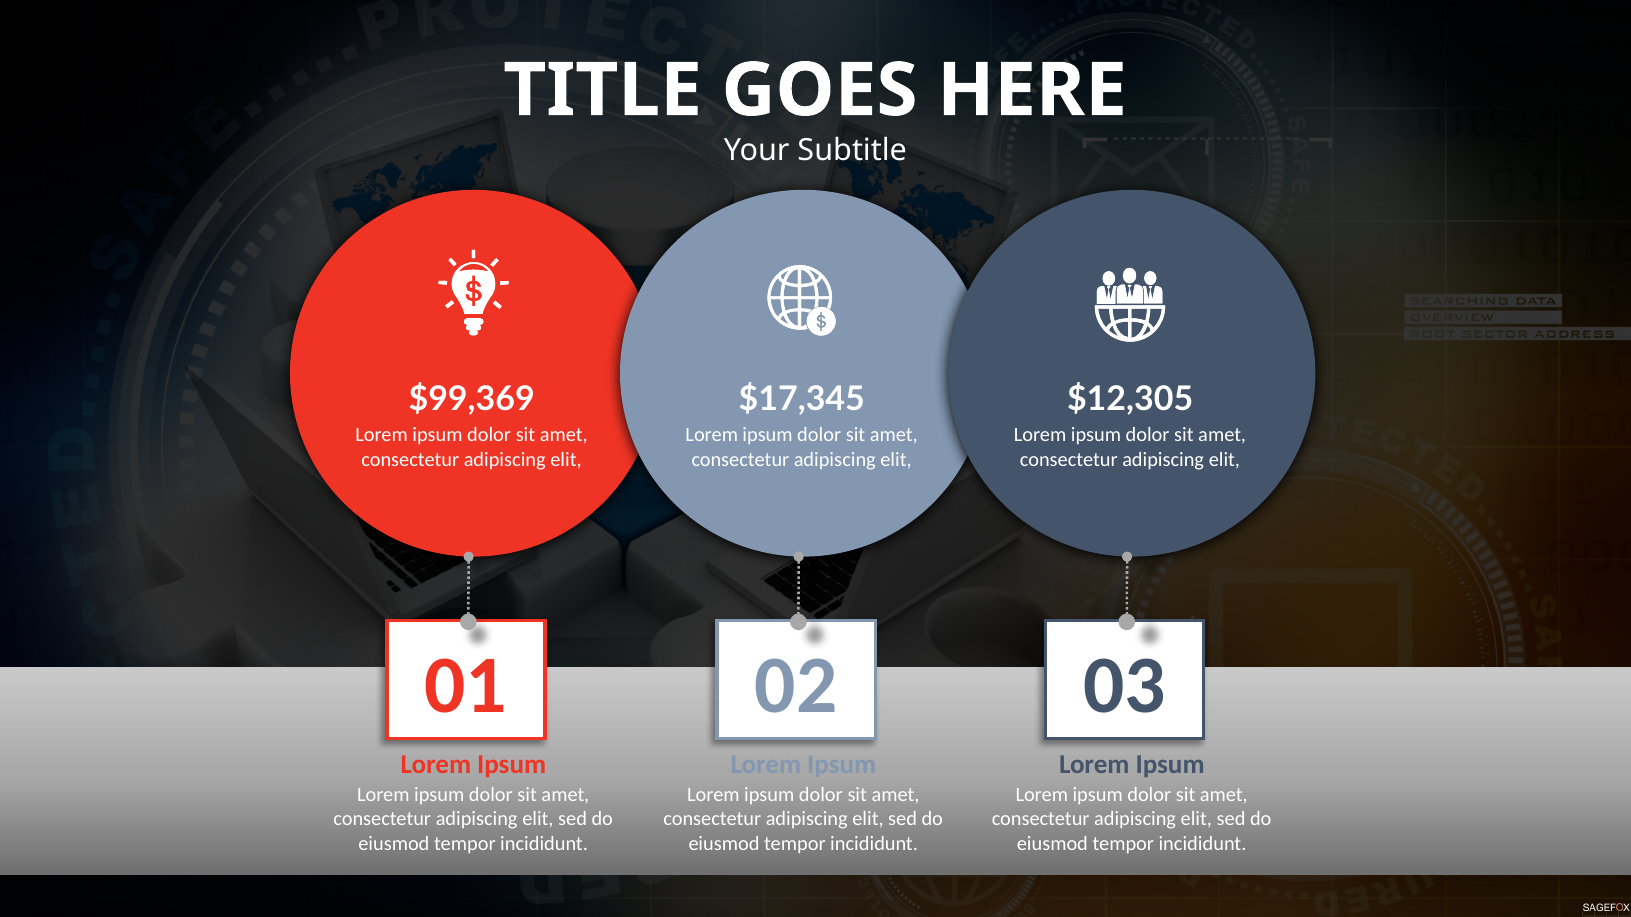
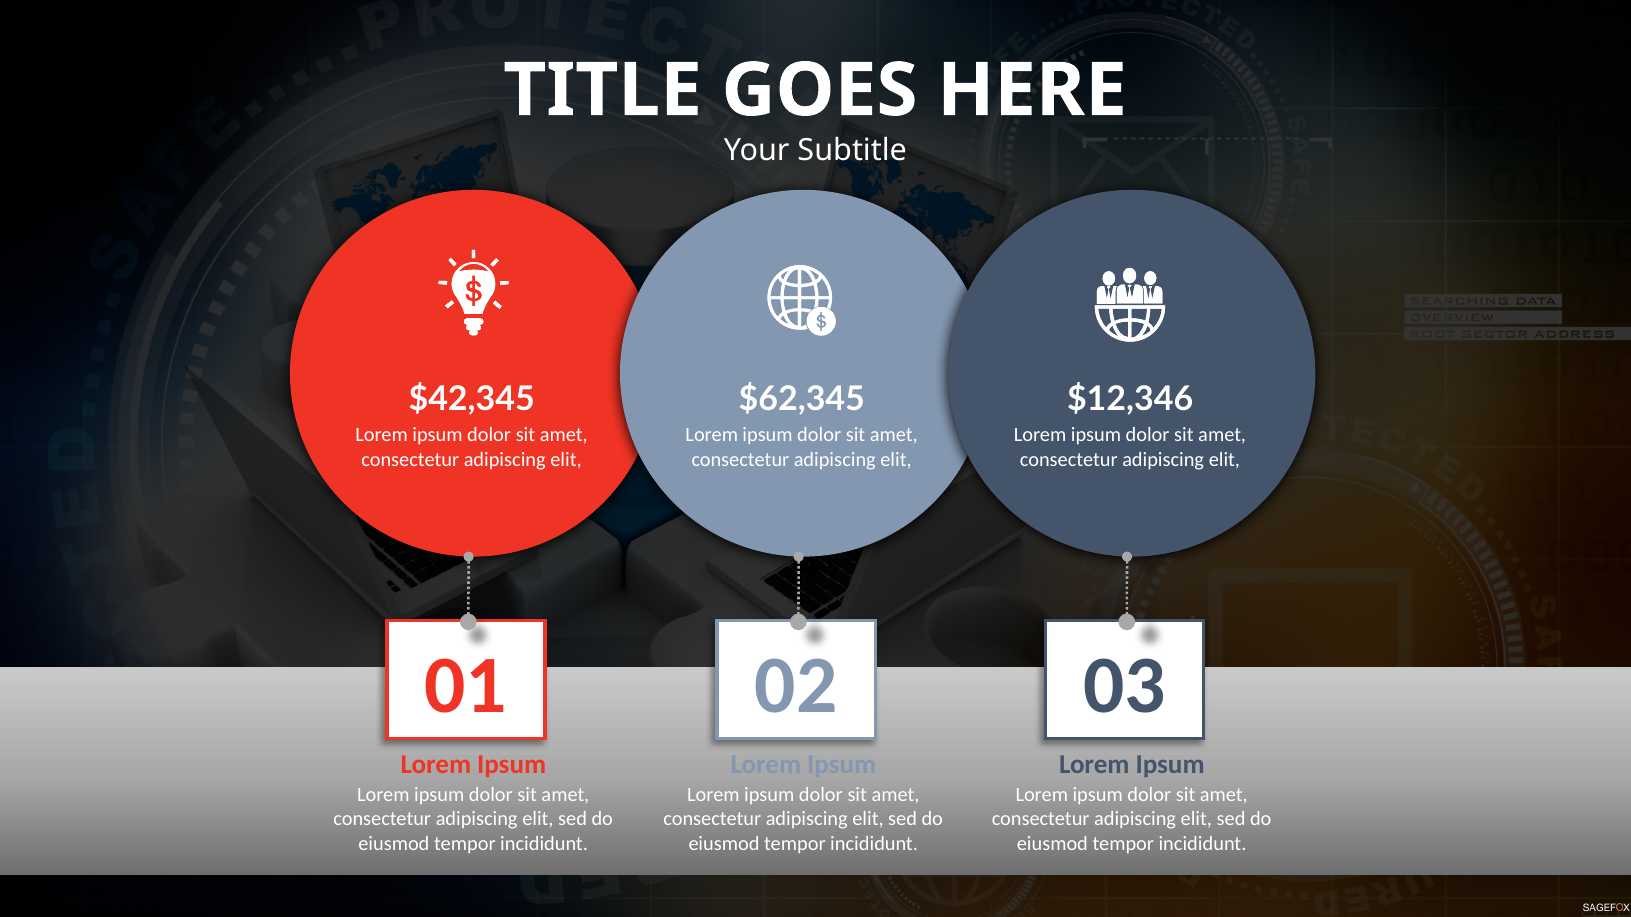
$99,369: $99,369 -> $42,345 (472, 400)
$17,345: $17,345 -> $62,345 (802, 400)
$12,305: $12,305 -> $12,346 (1130, 400)
